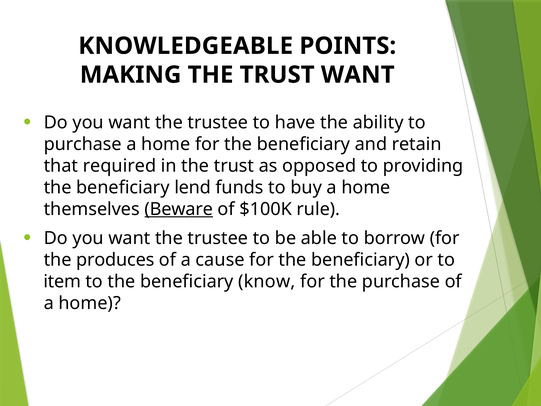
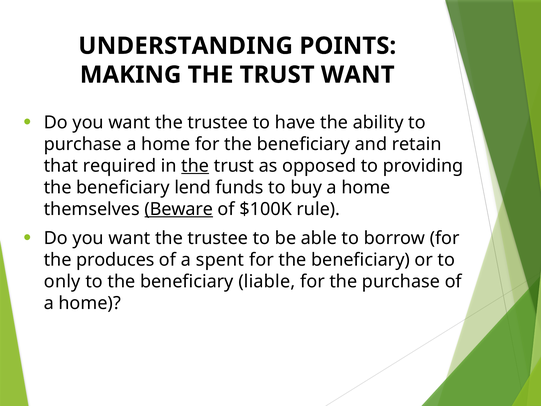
KNOWLEDGEABLE: KNOWLEDGEABLE -> UNDERSTANDING (186, 46)
the underline: none -> present (195, 166)
cause: cause -> spent (220, 260)
item: item -> only (62, 281)
know: know -> liable (267, 281)
